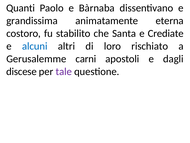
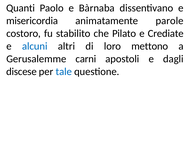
grandissima: grandissima -> misericordia (32, 21)
eterna: eterna -> parole (170, 21)
Santa: Santa -> Pilato (124, 33)
rischiato: rischiato -> mettono (150, 46)
tale colour: purple -> blue (64, 71)
